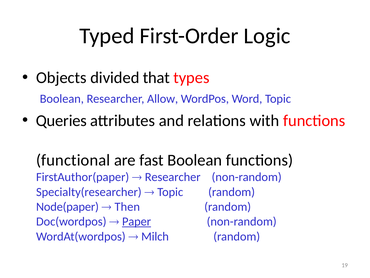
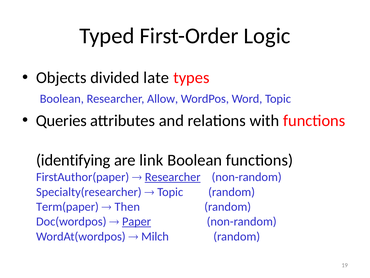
that: that -> late (156, 78)
functional: functional -> identifying (73, 160)
fast: fast -> link (151, 160)
Researcher underline: none -> present (173, 177)
Node(paper: Node(paper -> Term(paper (67, 206)
